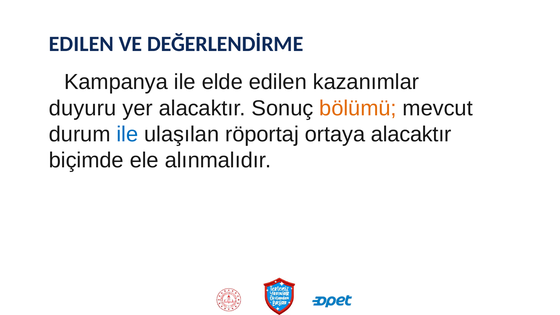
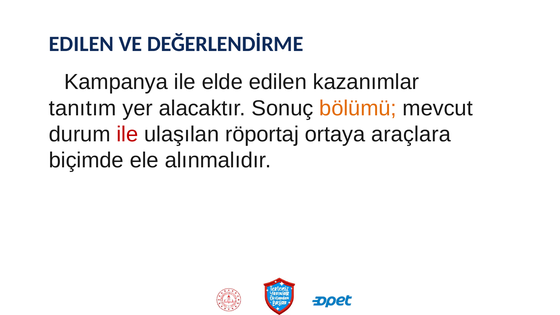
duyuru: duyuru -> tanıtım (83, 108)
ile colour: blue -> red (127, 134)
ortaya alacaktır: alacaktır -> araçlara (411, 134)
